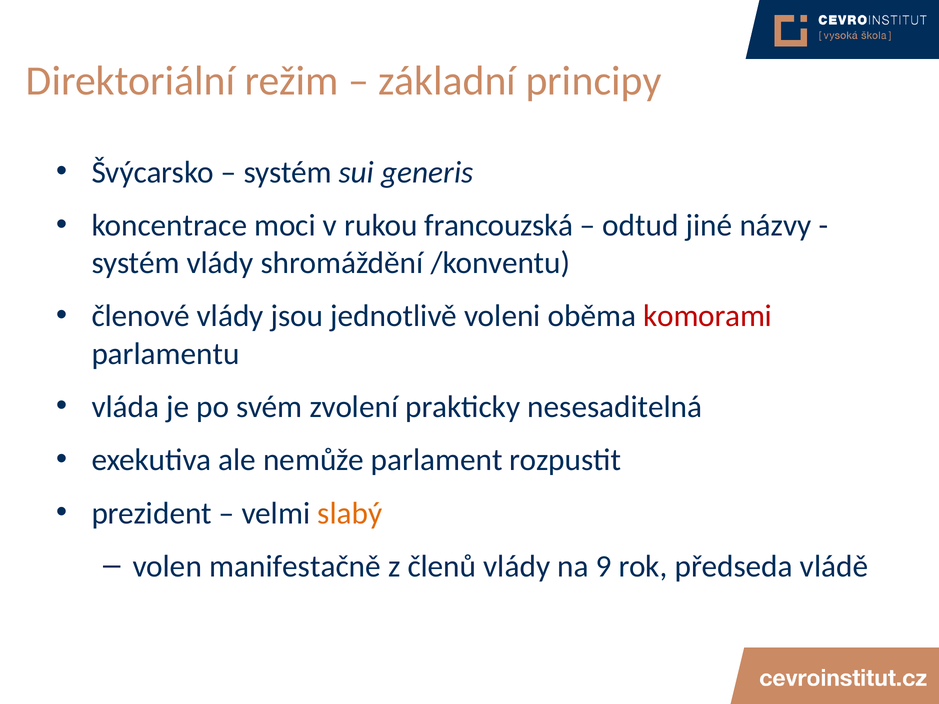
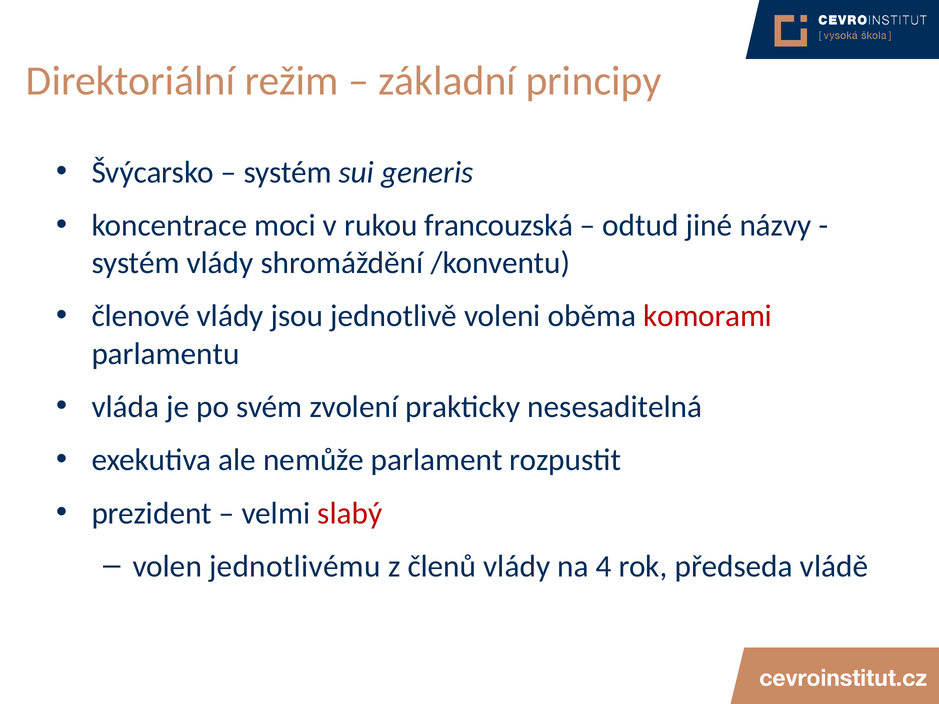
slabý colour: orange -> red (350, 513)
manifestačně: manifestačně -> jednotlivému (295, 567)
9: 9 -> 4 (604, 567)
